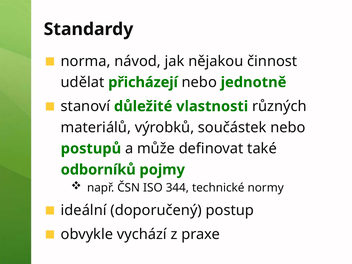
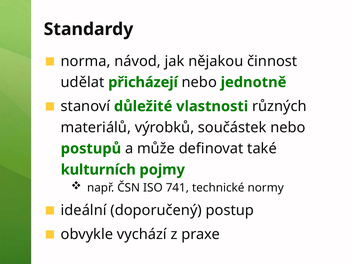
odborníků: odborníků -> kulturních (98, 170)
344: 344 -> 741 (177, 188)
